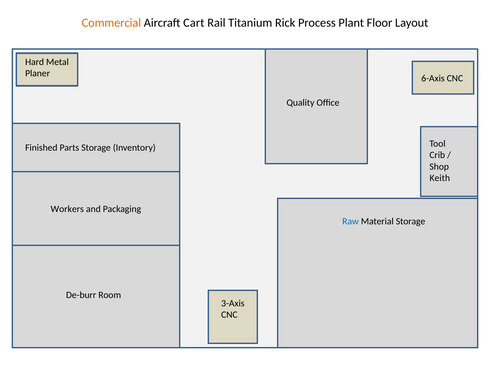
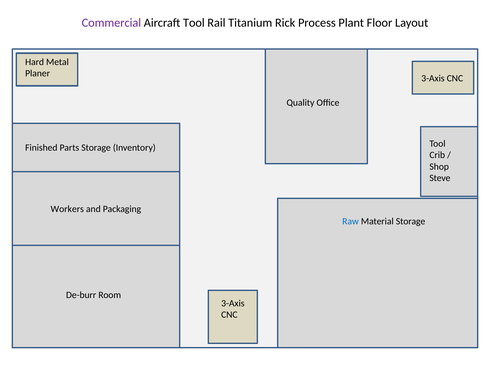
Commercial colour: orange -> purple (111, 23)
Aircraft Cart: Cart -> Tool (194, 23)
6-Axis: 6-Axis -> 3-Axis (433, 78)
Keith: Keith -> Steve (440, 178)
